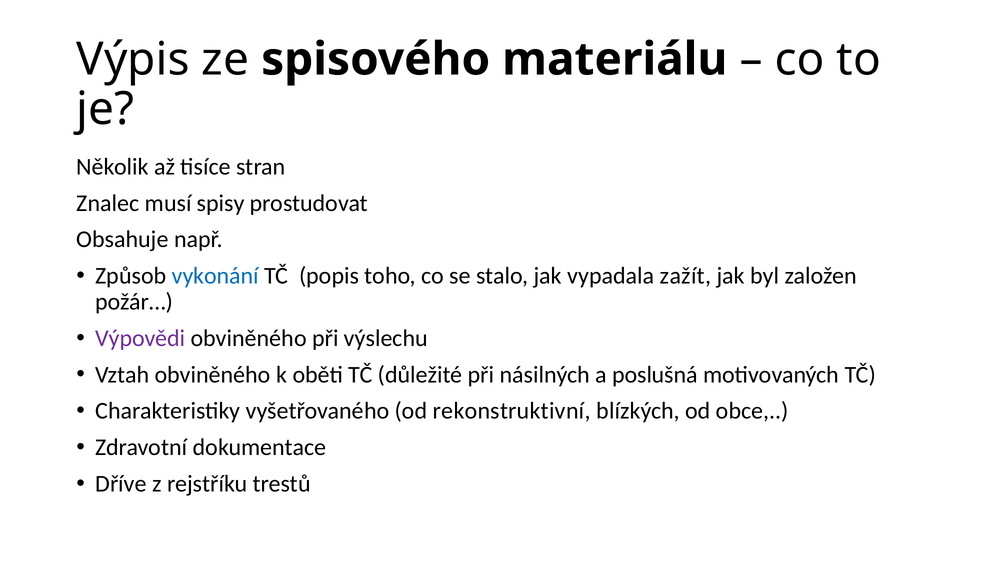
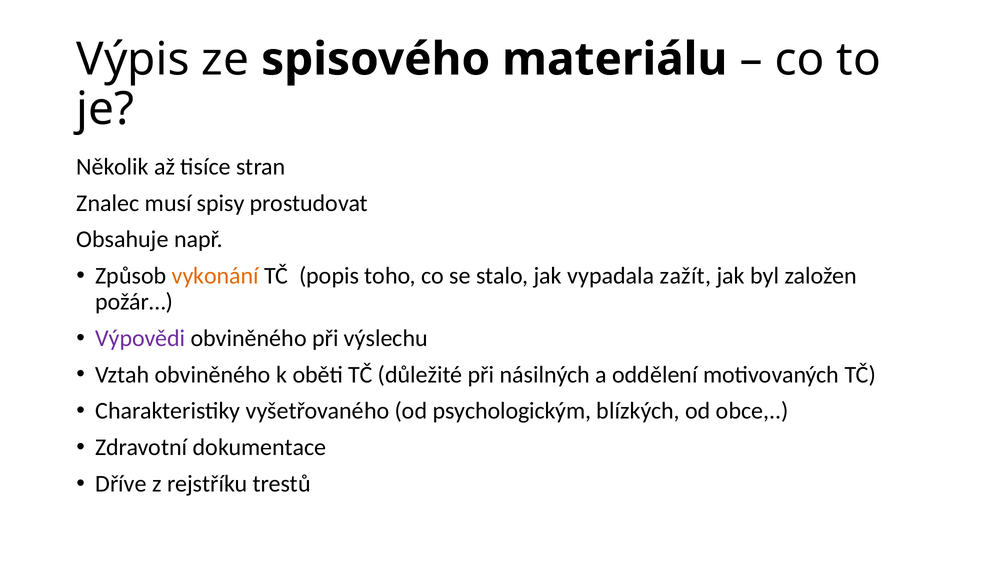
vykonání colour: blue -> orange (215, 276)
poslušná: poslušná -> oddělení (655, 375)
rekonstruktivní: rekonstruktivní -> psychologickým (512, 411)
